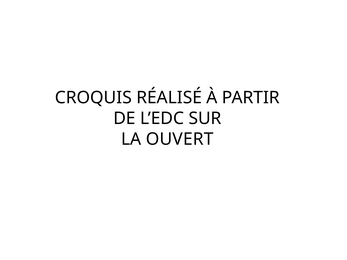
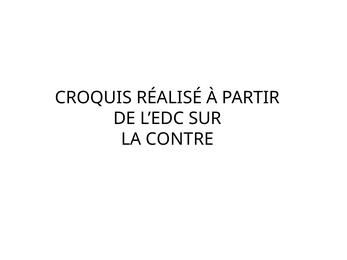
OUVERT: OUVERT -> CONTRE (180, 139)
